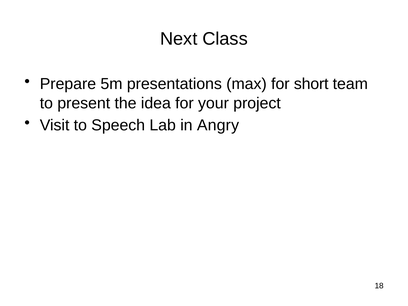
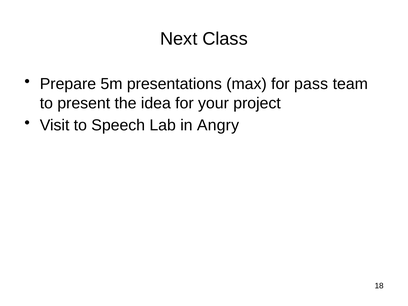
short: short -> pass (311, 84)
